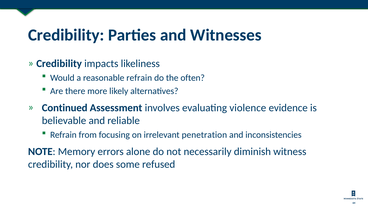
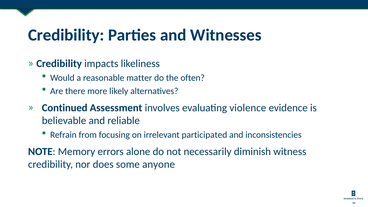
reasonable refrain: refrain -> matter (139, 78)
penetration: penetration -> participated (204, 135)
refused: refused -> anyone (159, 164)
